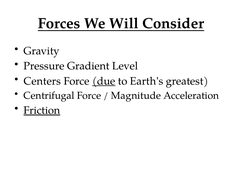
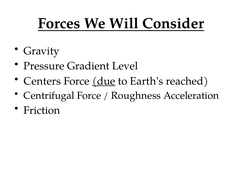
greatest: greatest -> reached (187, 81)
Magnitude: Magnitude -> Roughness (136, 95)
Friction underline: present -> none (42, 110)
